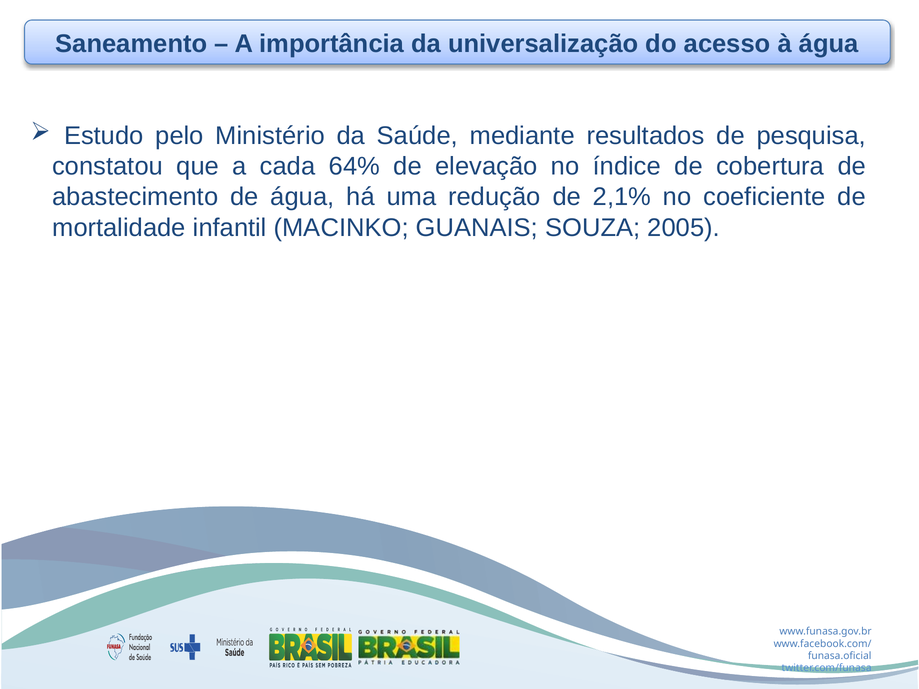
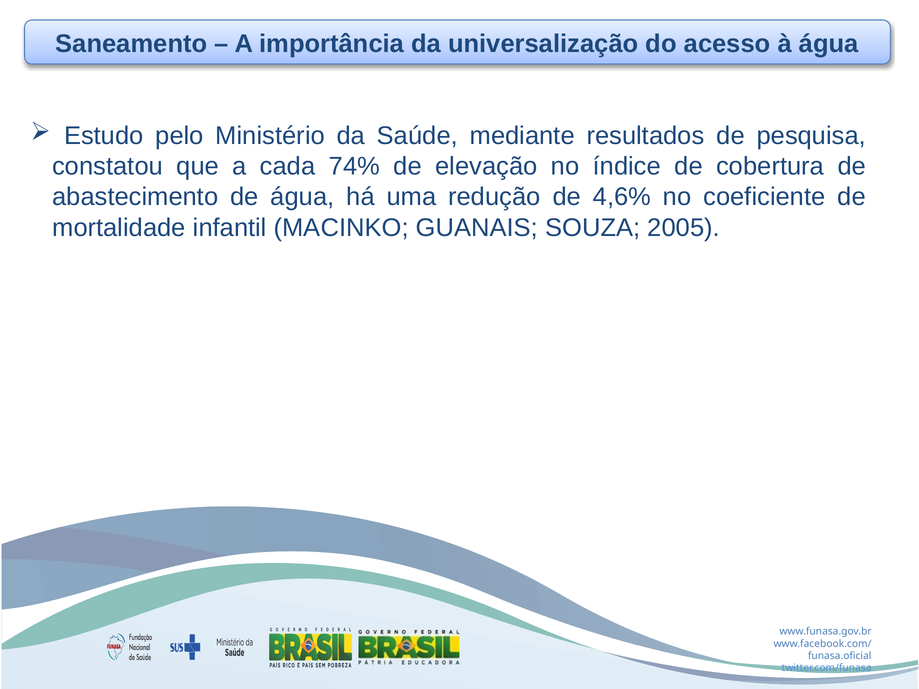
64%: 64% -> 74% (354, 166)
2,1%: 2,1% -> 4,6% (622, 197)
